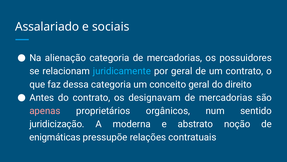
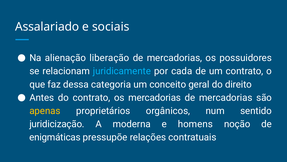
alienação categoria: categoria -> liberação (109, 58)
por geral: geral -> cada (182, 71)
os designavam: designavam -> mercadorias (155, 97)
apenas colour: pink -> yellow (45, 111)
abstrato: abstrato -> homens (195, 124)
